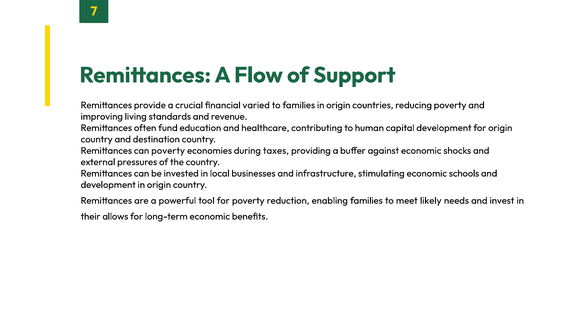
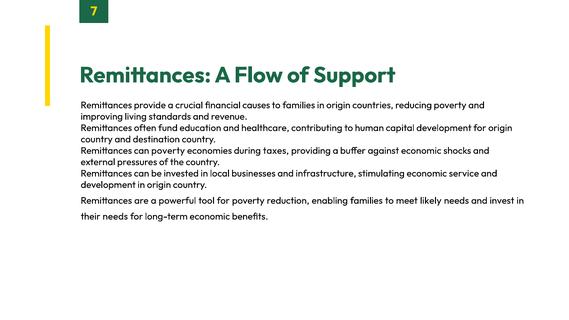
varied: varied -> causes (256, 105)
schools: schools -> service (464, 173)
their allows: allows -> needs (115, 216)
